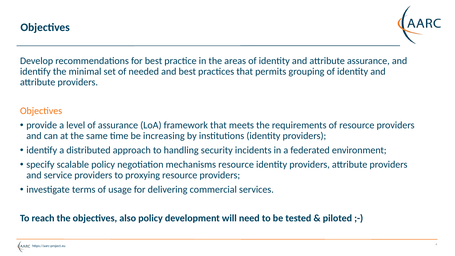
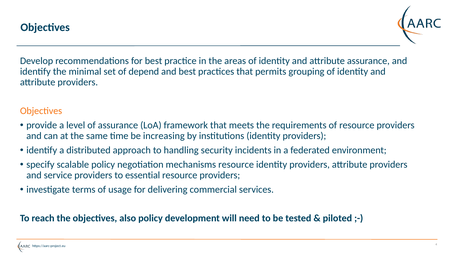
needed: needed -> depend (144, 71)
proxying: proxying -> essential (143, 175)
